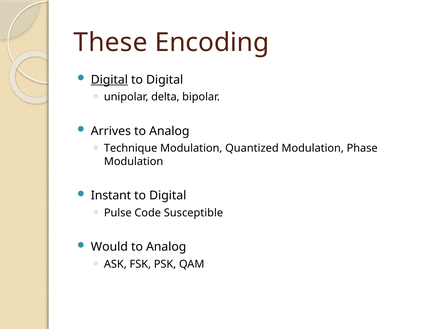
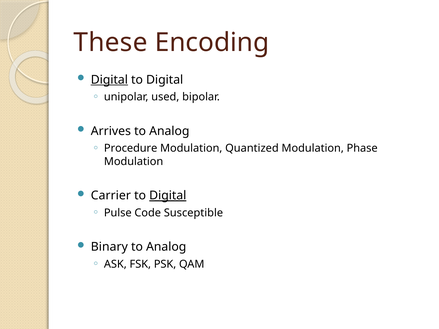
delta: delta -> used (165, 97)
Technique: Technique -> Procedure (131, 148)
Instant: Instant -> Carrier (111, 196)
Digital underline: none -> present (168, 196)
Would: Would -> Binary (109, 247)
